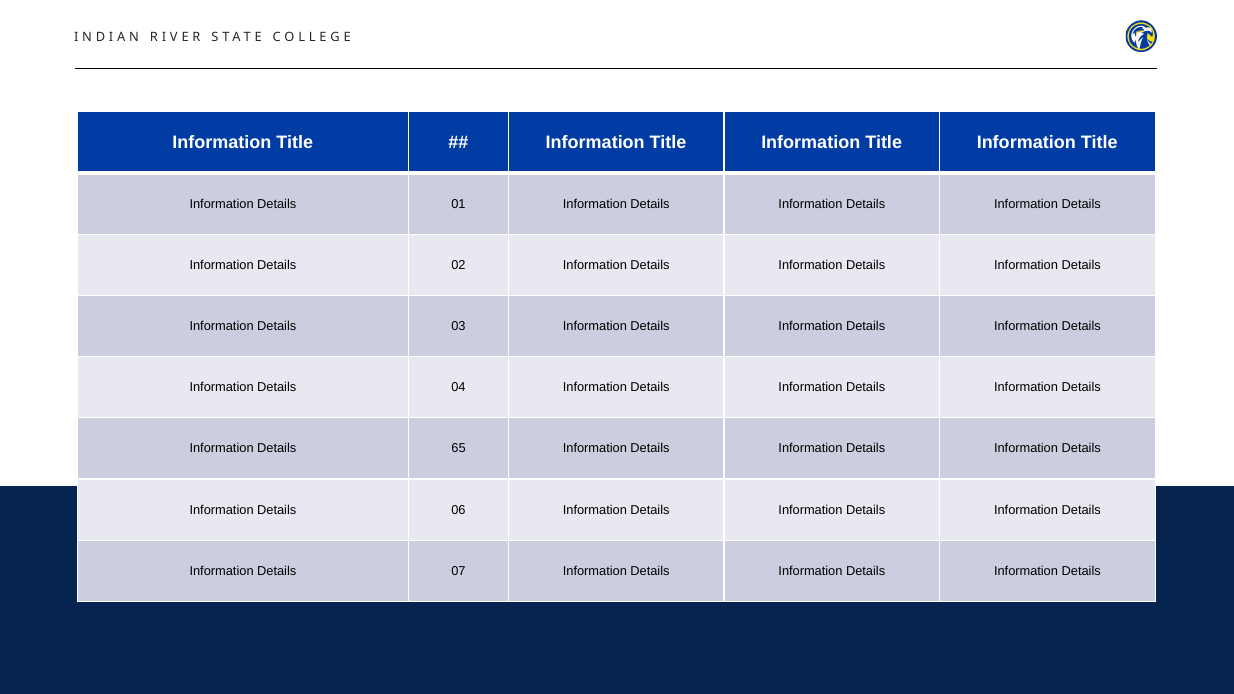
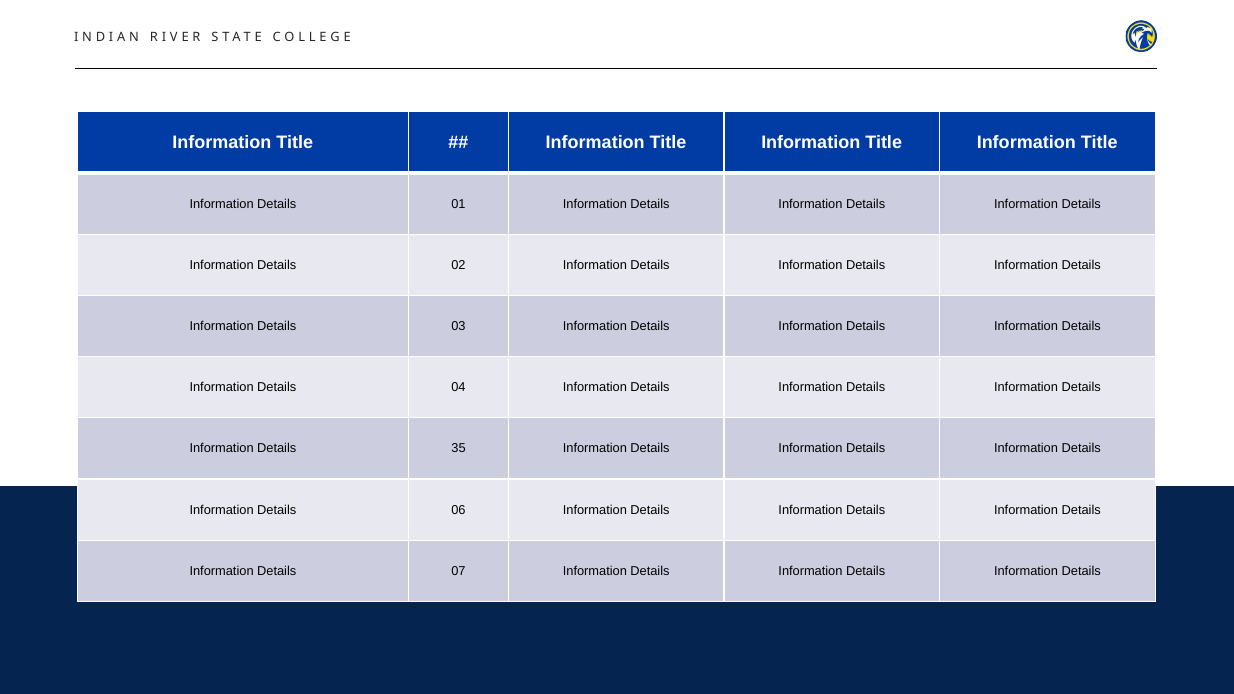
65: 65 -> 35 (459, 449)
